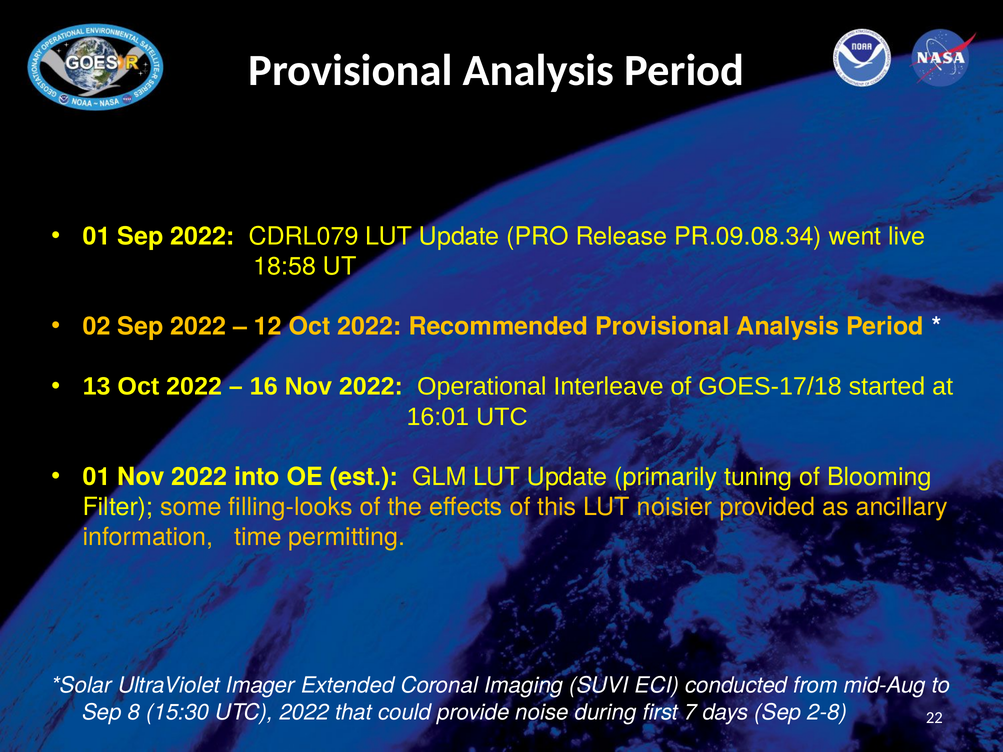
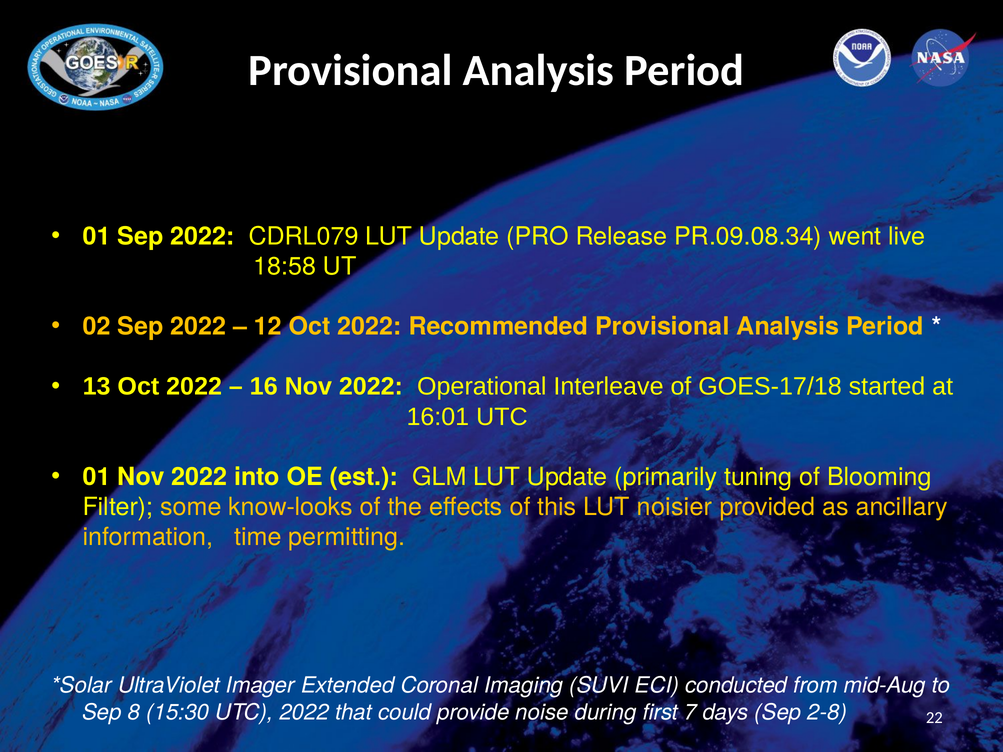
filling-looks: filling-looks -> know-looks (291, 507)
